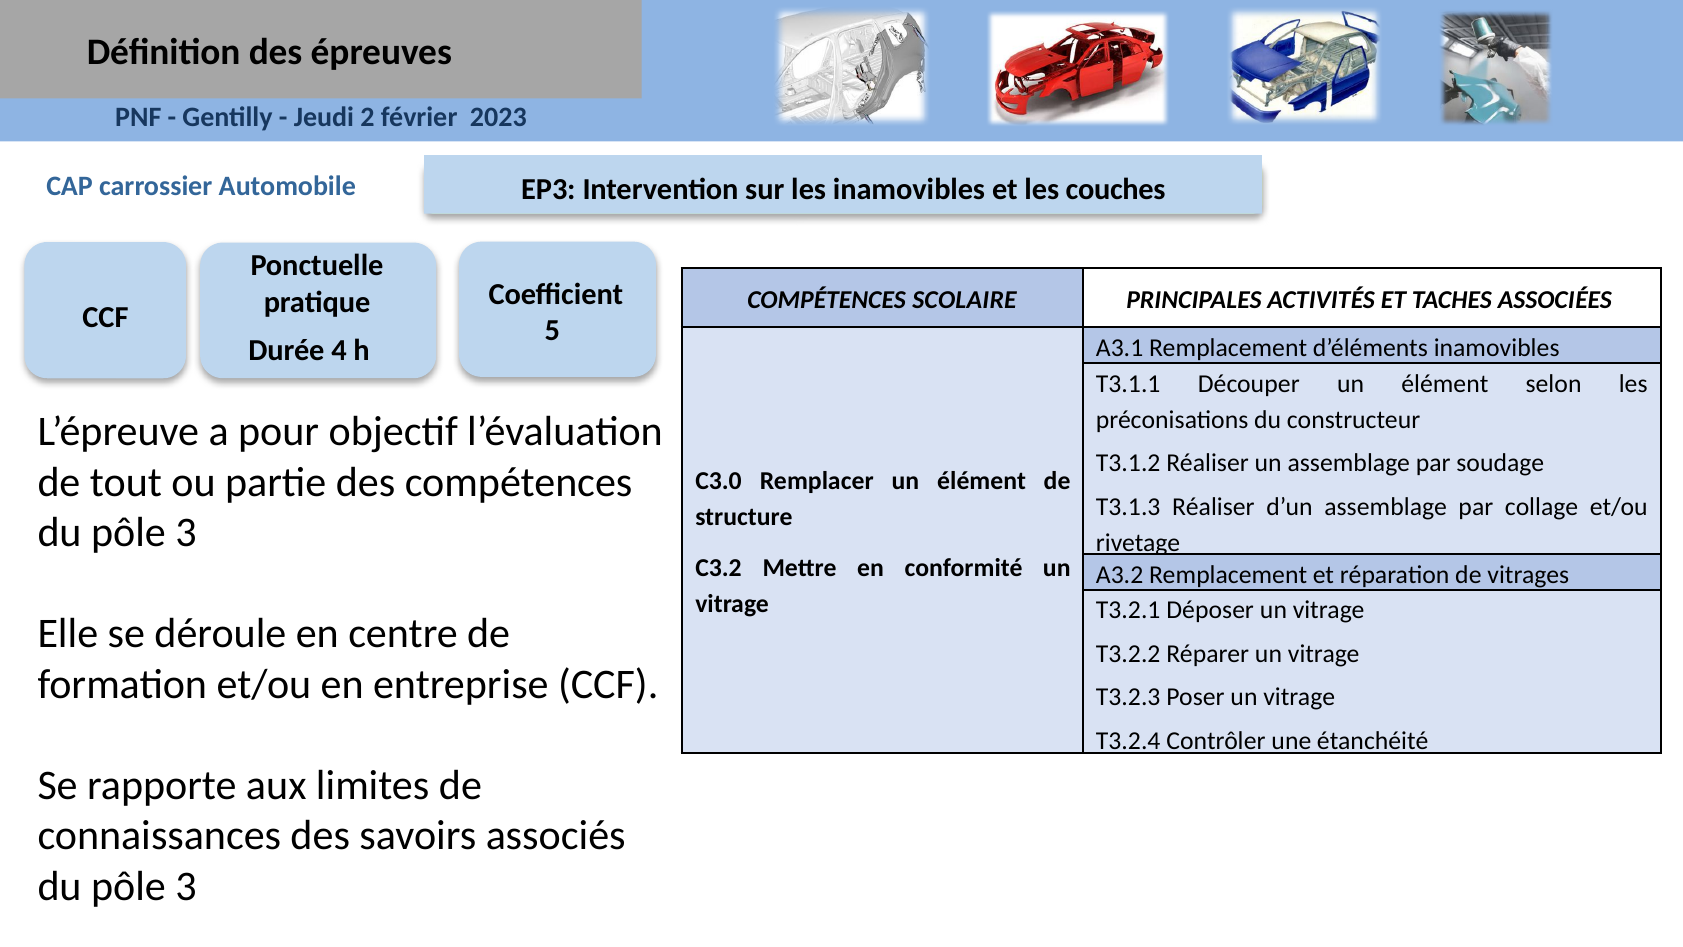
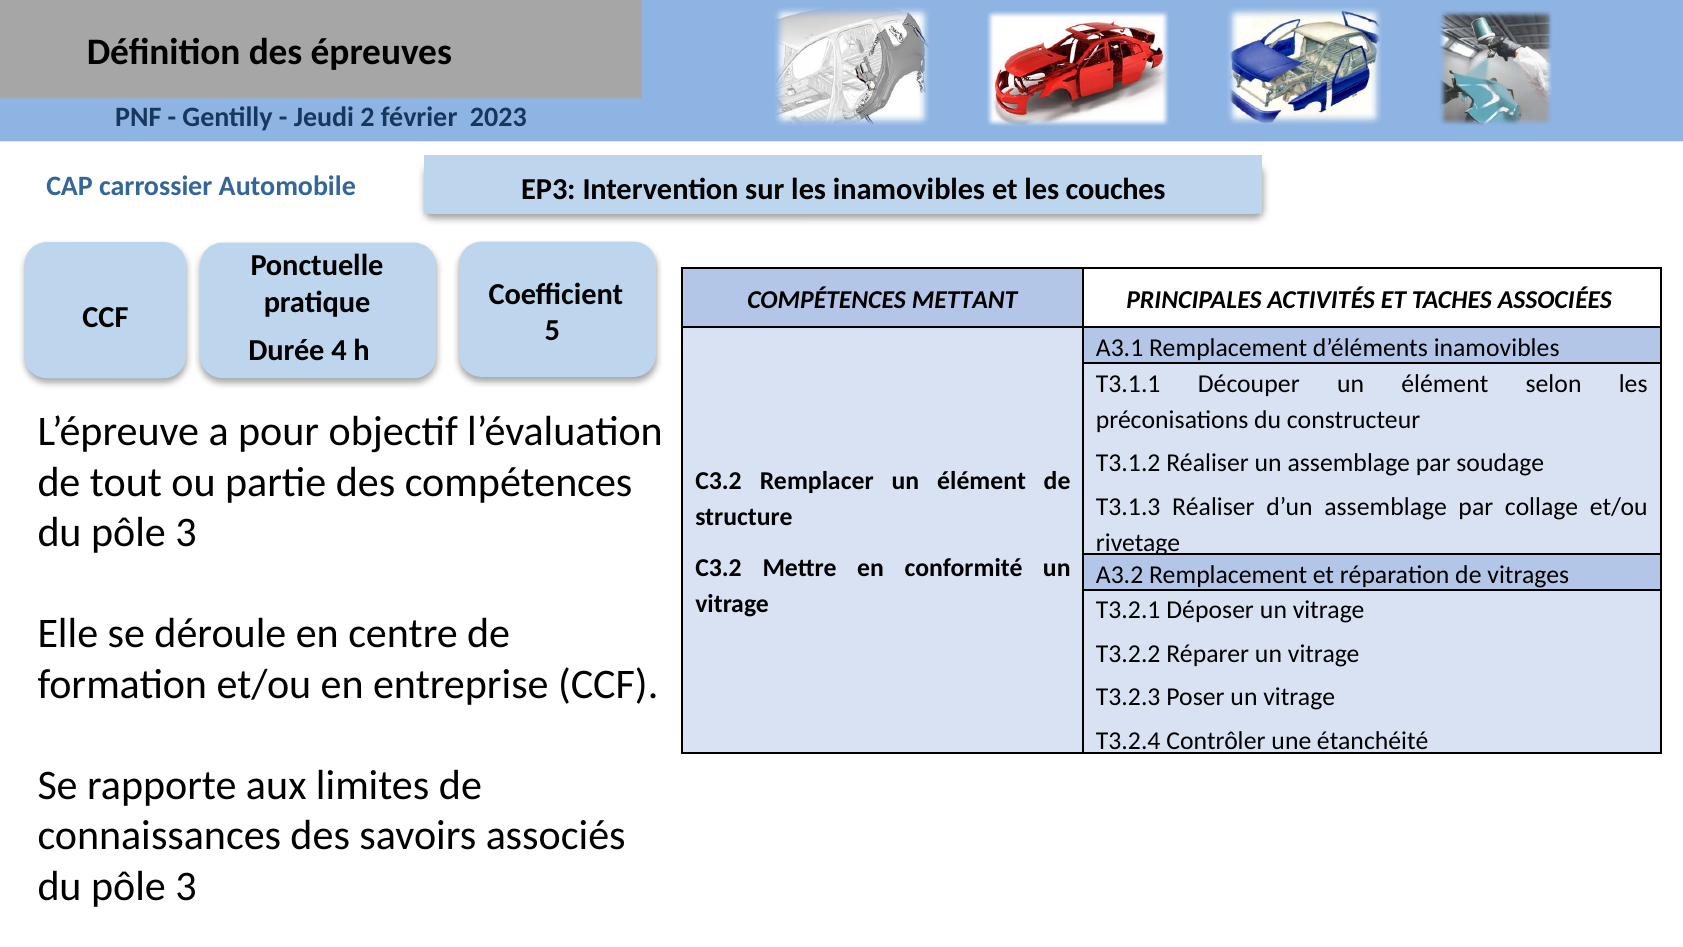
SCOLAIRE: SCOLAIRE -> METTANT (965, 300)
C3.0: C3.0 -> C3.2 (719, 481)
